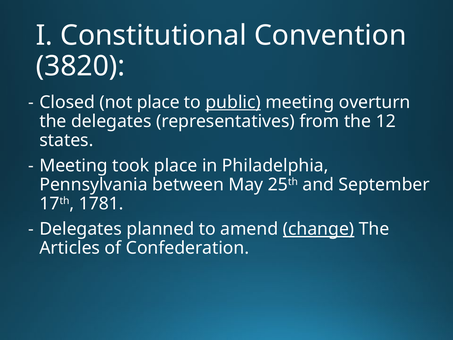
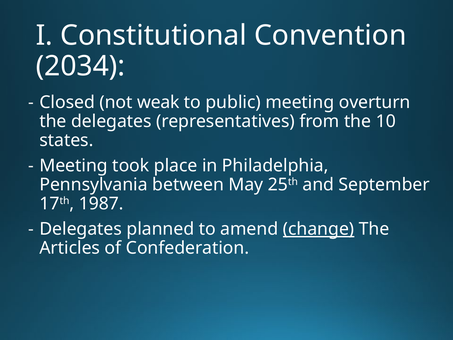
3820: 3820 -> 2034 (80, 66)
not place: place -> weak (158, 102)
public underline: present -> none (233, 102)
12: 12 -> 10 (386, 121)
1781: 1781 -> 1987 (101, 204)
